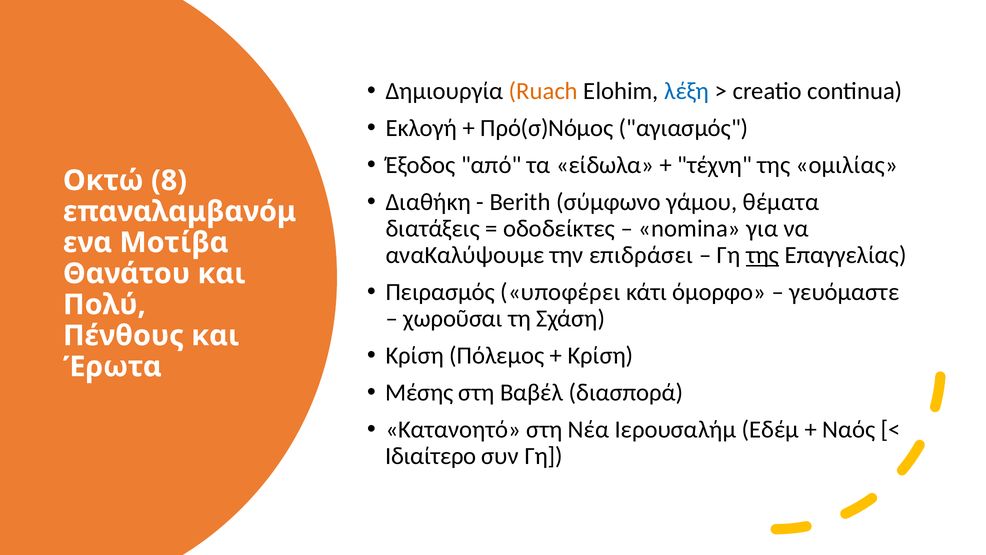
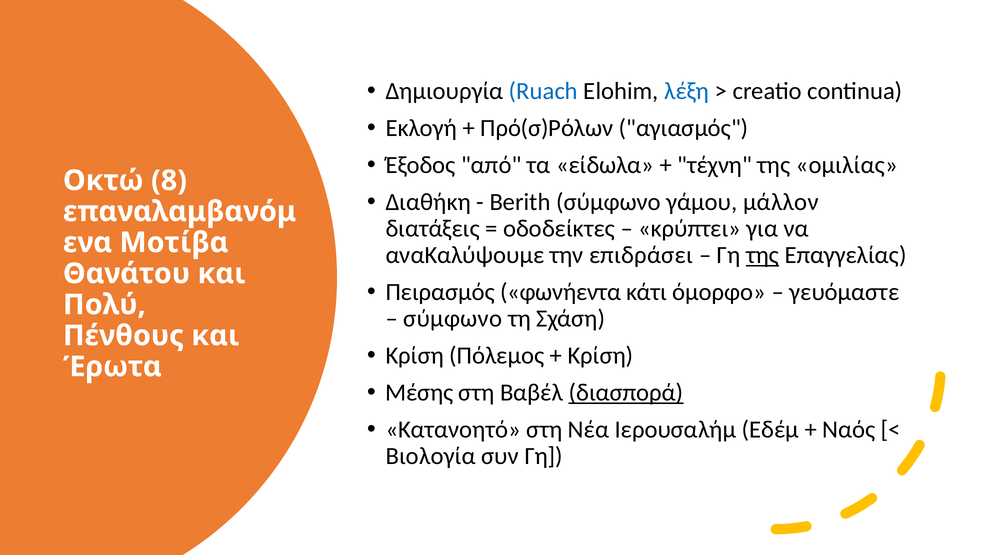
Ruach colour: orange -> blue (543, 91)
Πρό(σ)Νόμος: Πρό(σ)Νόμος -> Πρό(σ)Ρόλων (547, 128)
θέματα: θέματα -> μάλλον (781, 202)
nomina: nomina -> κρύπτει (690, 229)
υποφέρει: υποφέρει -> φωνήεντα (561, 292)
χωροῦσαι: χωροῦσαι -> σύμφωνο (453, 319)
διασπορά underline: none -> present (626, 392)
Ιδιαίτερο: Ιδιαίτερο -> Βιολογία (431, 456)
